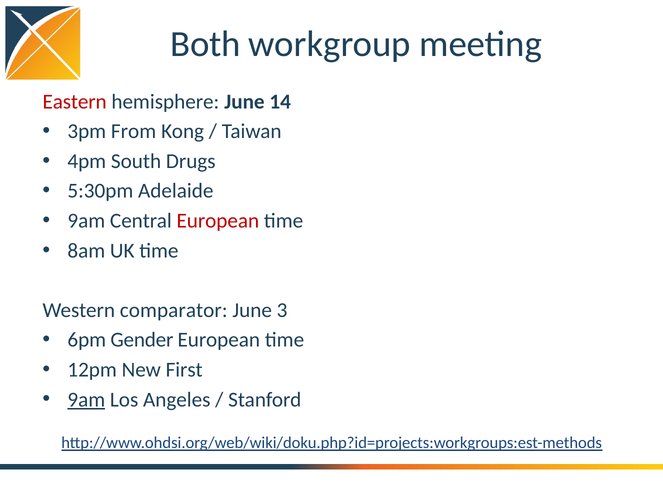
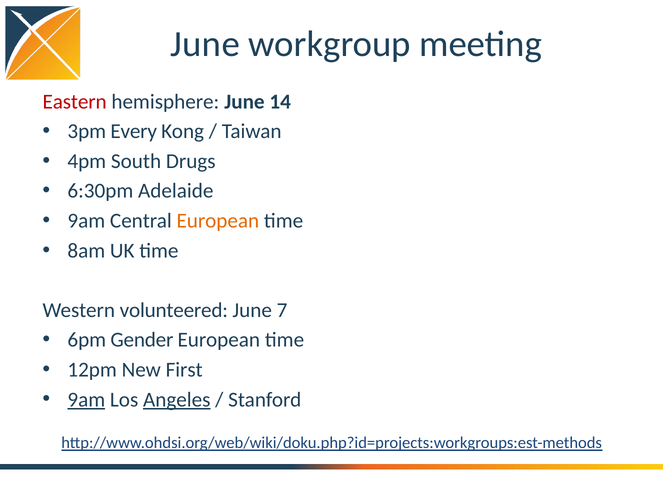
Both: Both -> June (205, 44)
From: From -> Every (134, 131)
5:30pm: 5:30pm -> 6:30pm (100, 191)
European colour: red -> orange (218, 221)
comparator: comparator -> volunteered (174, 310)
3: 3 -> 7 (282, 310)
Angeles underline: none -> present (177, 400)
